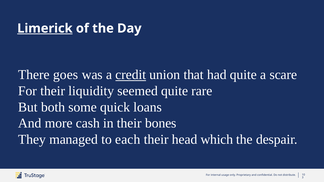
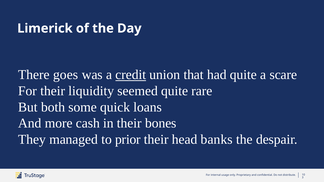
Limerick underline: present -> none (45, 28)
each: each -> prior (128, 140)
which: which -> banks (217, 140)
